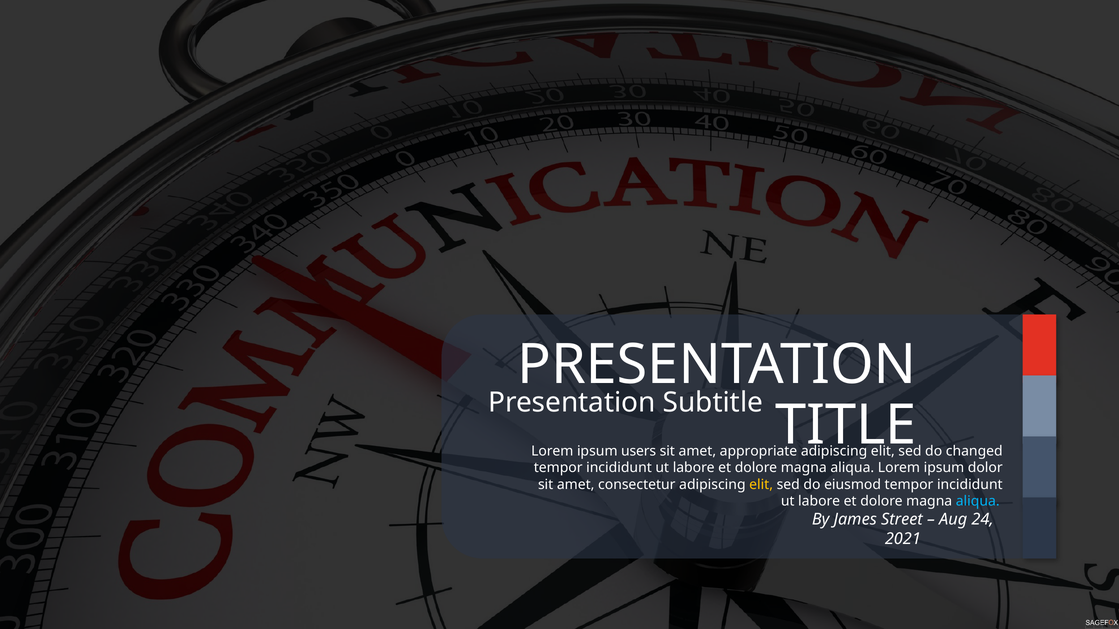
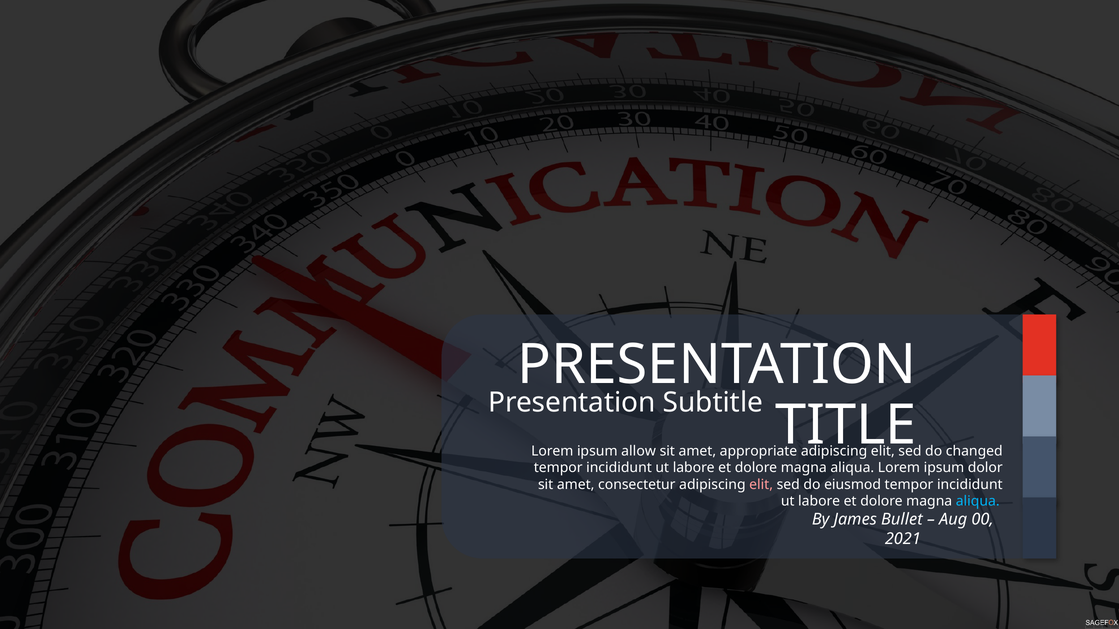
users: users -> allow (639, 451)
elit colour: yellow -> pink (761, 485)
Street: Street -> Bullet (902, 520)
24: 24 -> 00 (983, 520)
